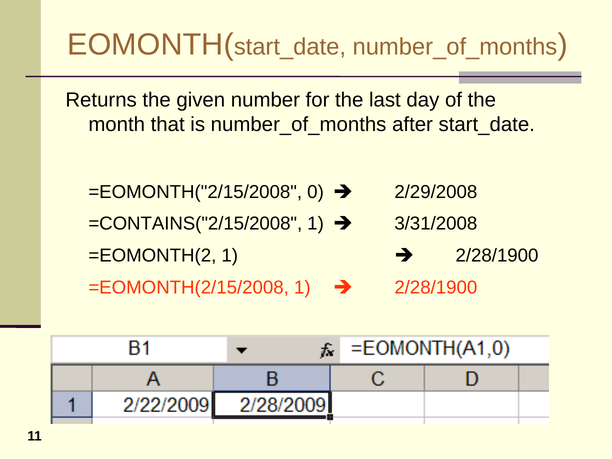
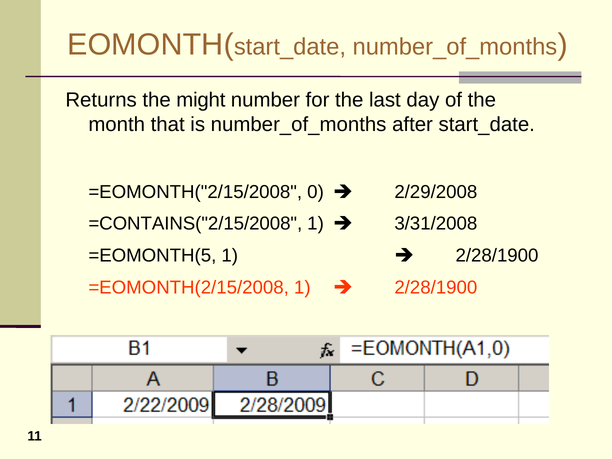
given: given -> might (201, 100)
=EOMONTH(2: =EOMONTH(2 -> =EOMONTH(5 (152, 256)
